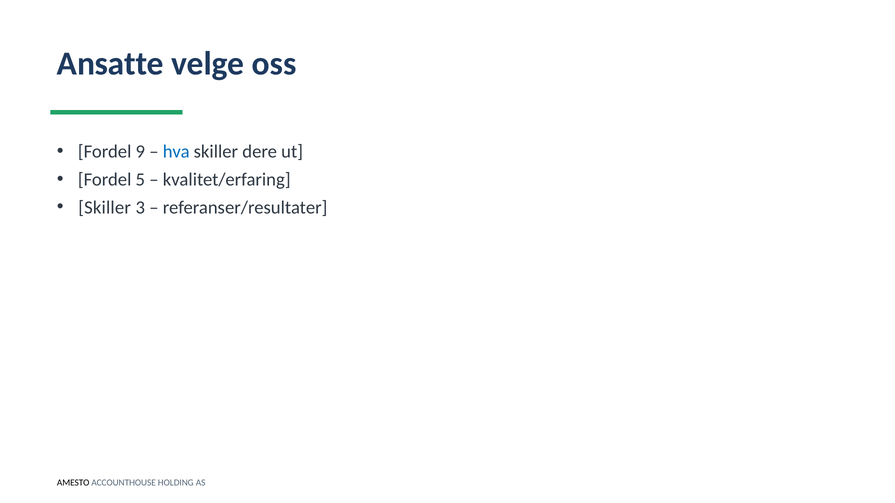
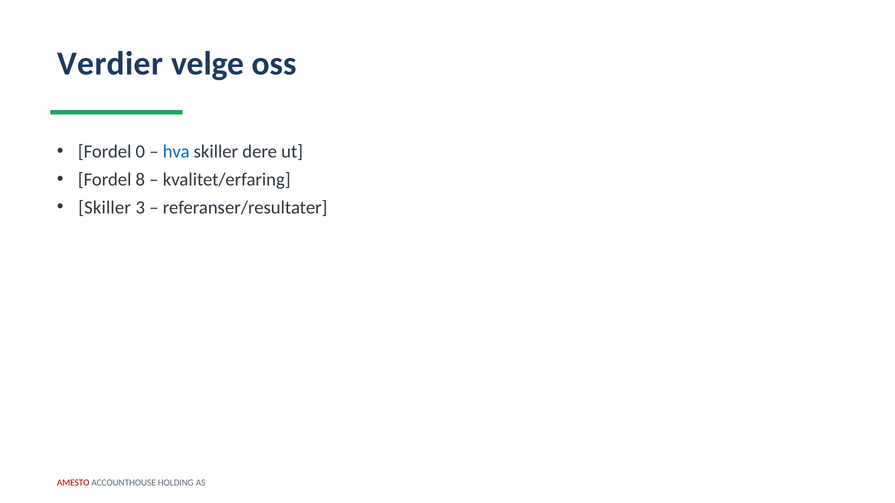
Ansatte: Ansatte -> Verdier (110, 64)
9: 9 -> 0 (140, 152)
5: 5 -> 8 (140, 180)
AMESTO colour: black -> red (73, 483)
